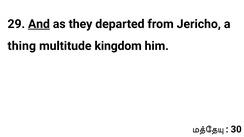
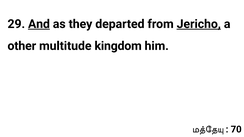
Jericho underline: none -> present (199, 24)
thing: thing -> other (22, 46)
30: 30 -> 70 (236, 130)
